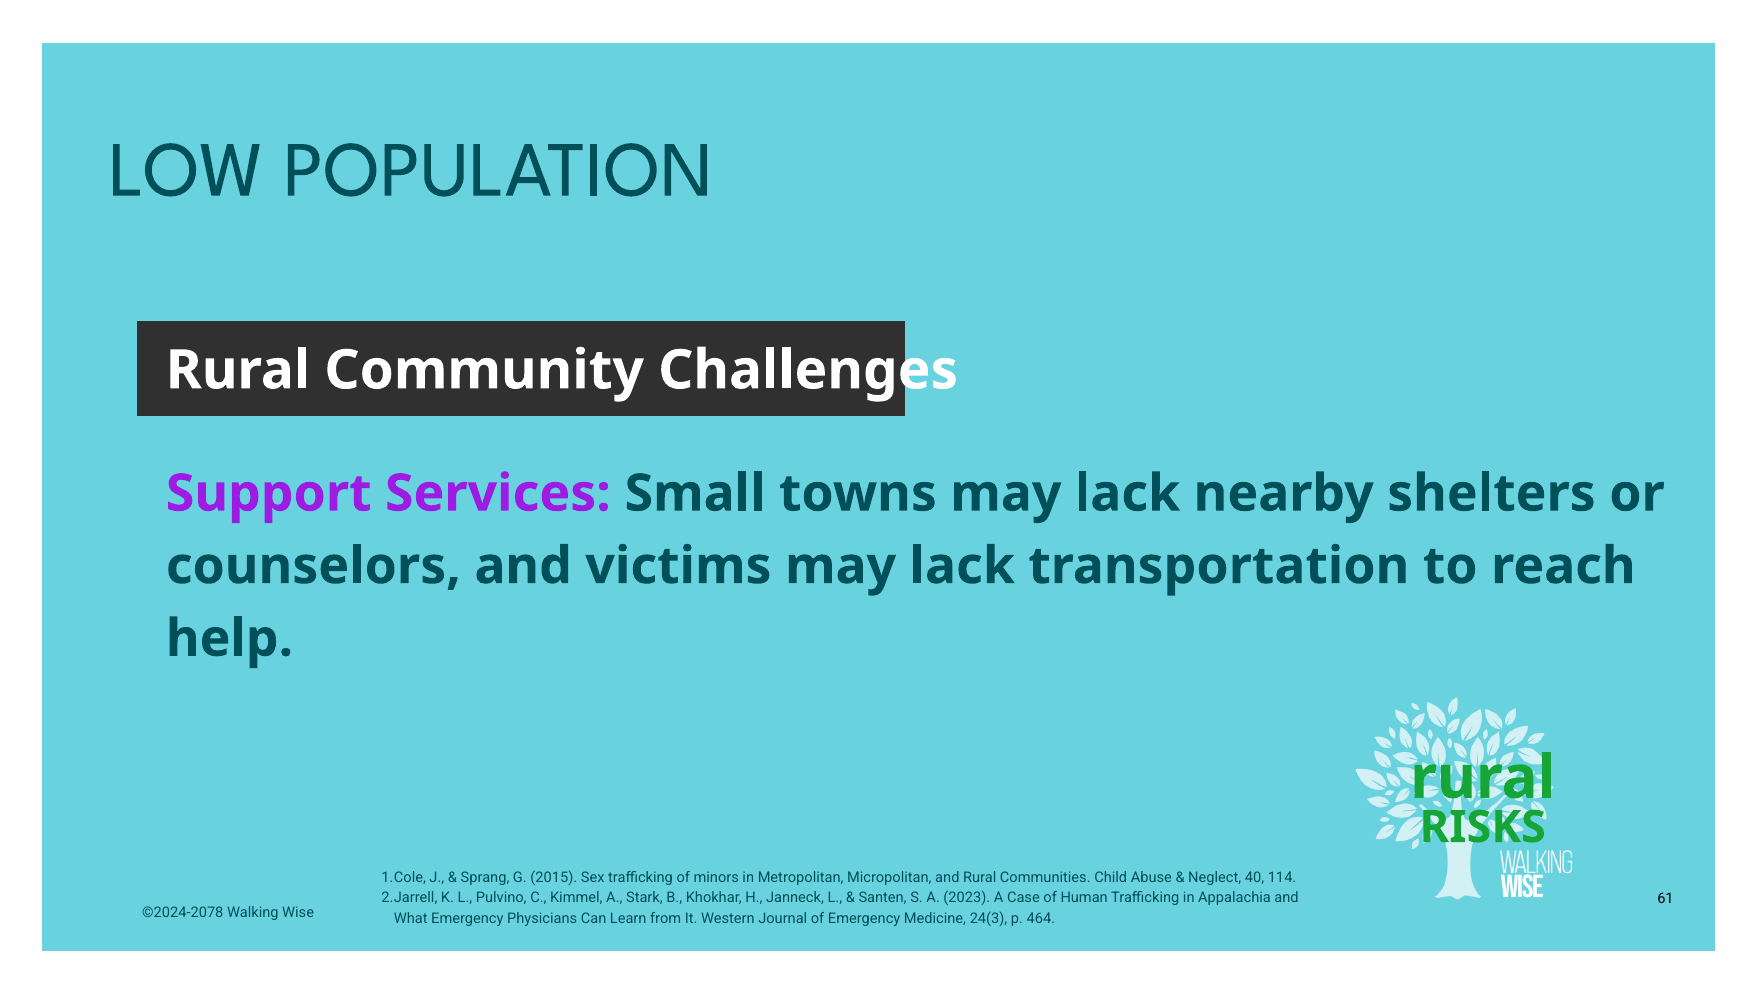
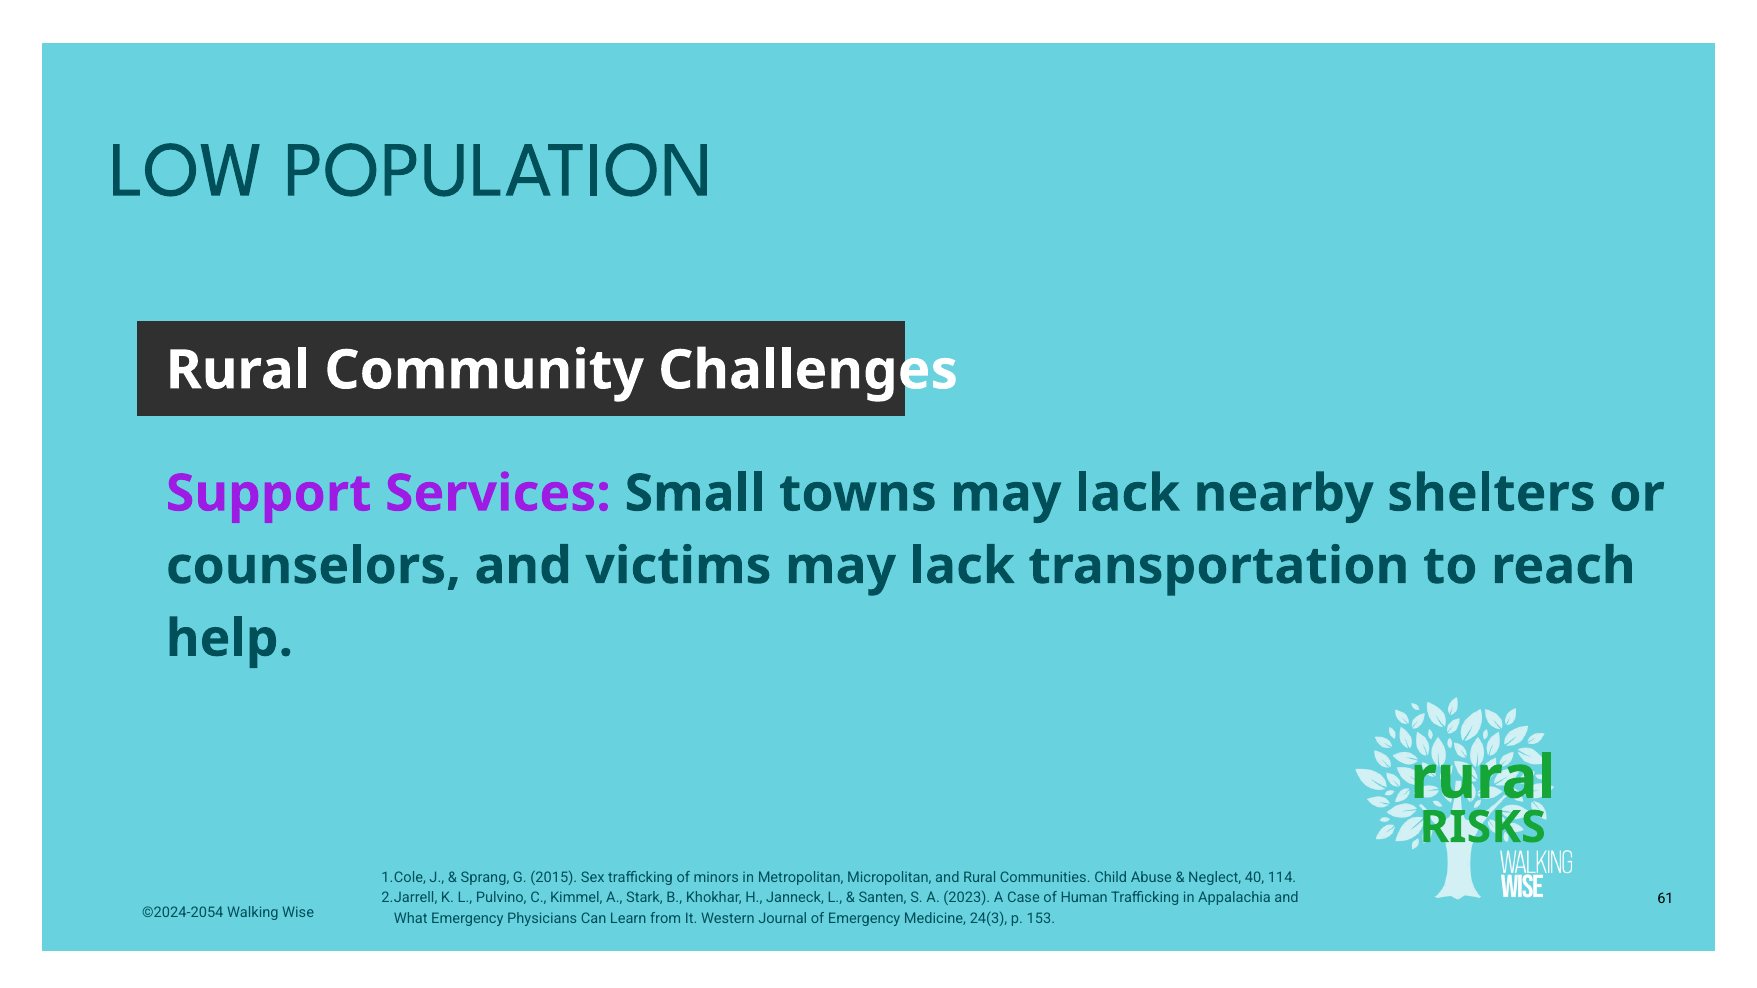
©2024-2078: ©2024-2078 -> ©2024-2054 (183, 913)
464: 464 -> 153 (1041, 919)
